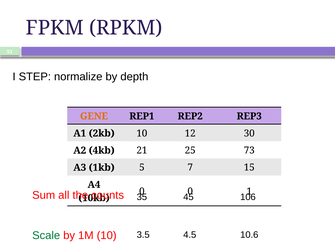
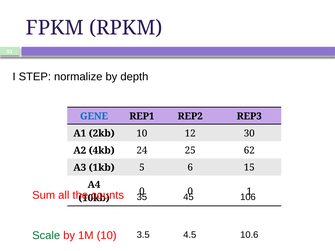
GENE colour: orange -> blue (94, 116)
21: 21 -> 24 (142, 151)
73: 73 -> 62 (249, 151)
7: 7 -> 6 (190, 168)
